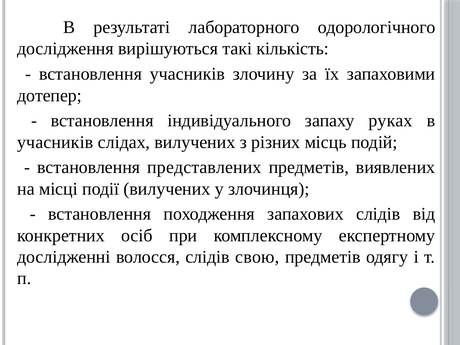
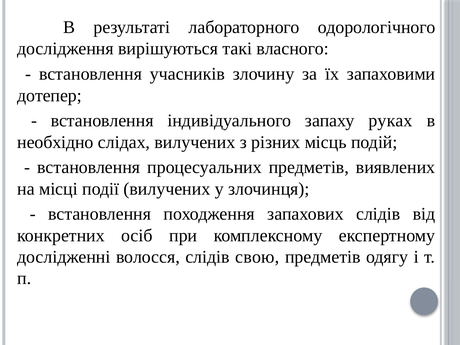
кількість: кількість -> власного (293, 49)
учасників: учасників -> необхідно (55, 142)
представлених: представлених -> процесуальних (204, 167)
